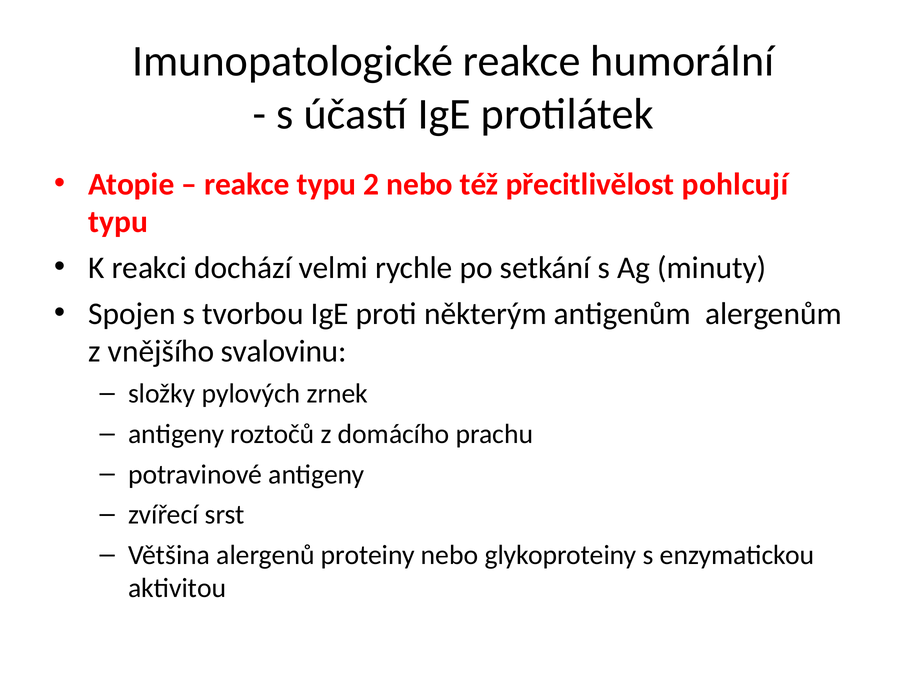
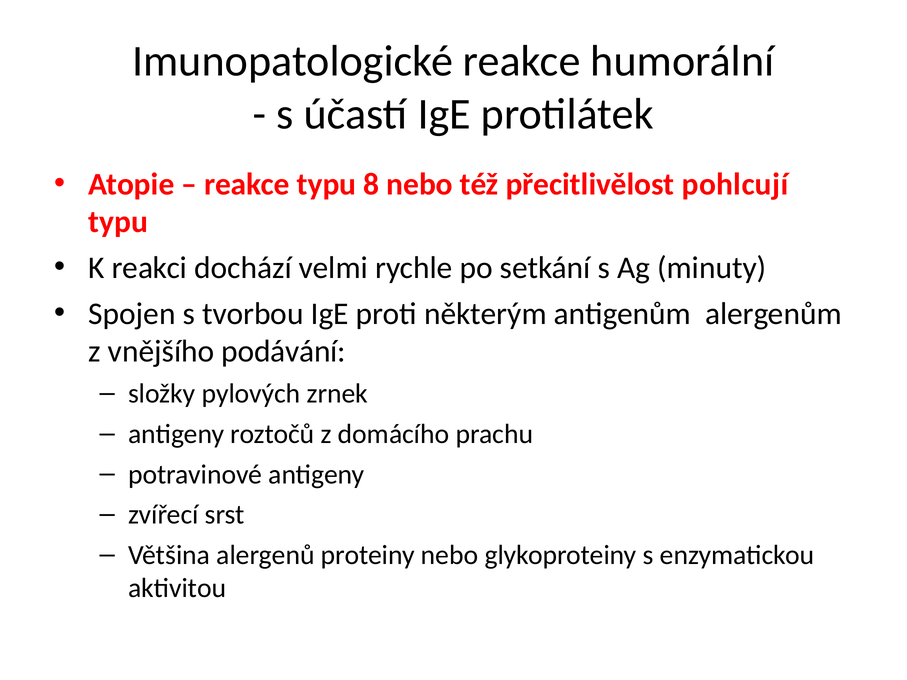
2: 2 -> 8 (371, 184)
svalovinu: svalovinu -> podávání (284, 352)
